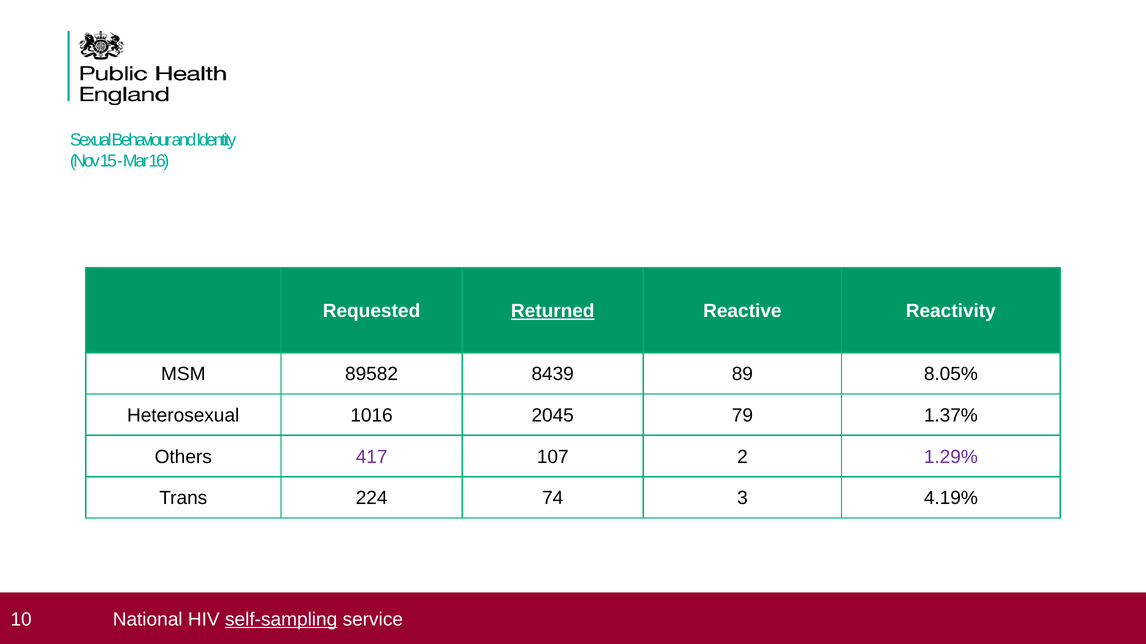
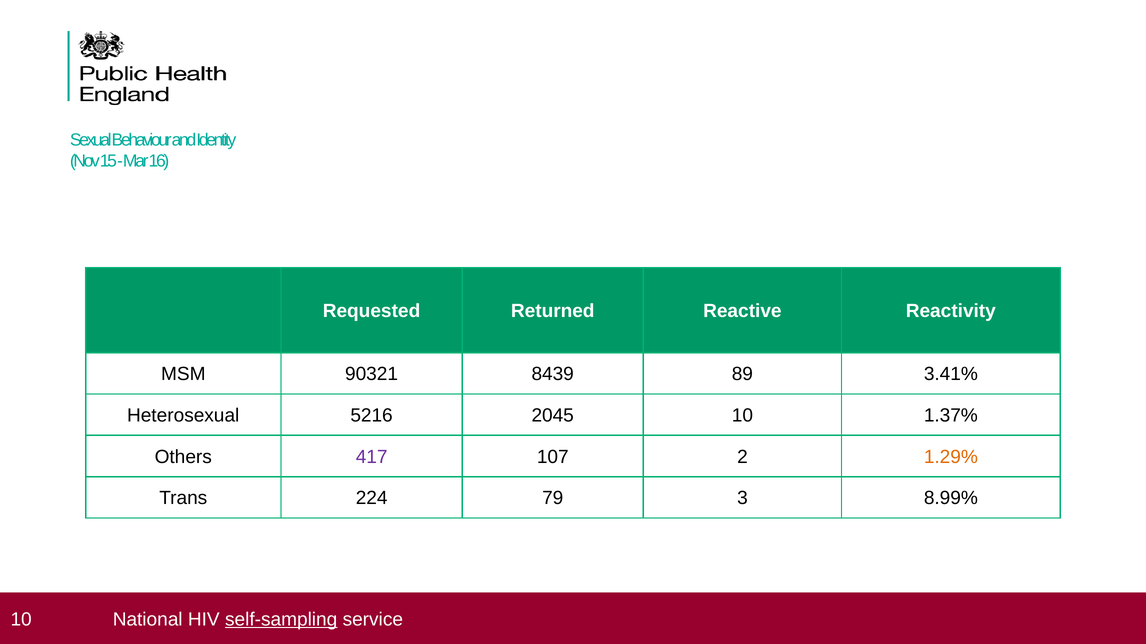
Returned underline: present -> none (553, 311)
89582: 89582 -> 90321 (372, 374)
8.05%: 8.05% -> 3.41% (951, 374)
1016: 1016 -> 5216 (372, 416)
2045 79: 79 -> 10 (742, 416)
1.29% colour: purple -> orange (951, 457)
74: 74 -> 79 (553, 499)
4.19%: 4.19% -> 8.99% (951, 499)
